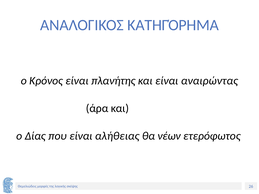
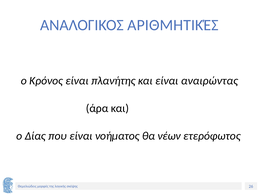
ΚΑΤΗΓΌΡΗΜΑ: ΚΑΤΗΓΌΡΗΜΑ -> ΑΡΙΘΜΗΤΙΚΈΣ (173, 25)
αλήθειας: αλήθειας -> νοήματος (117, 136)
